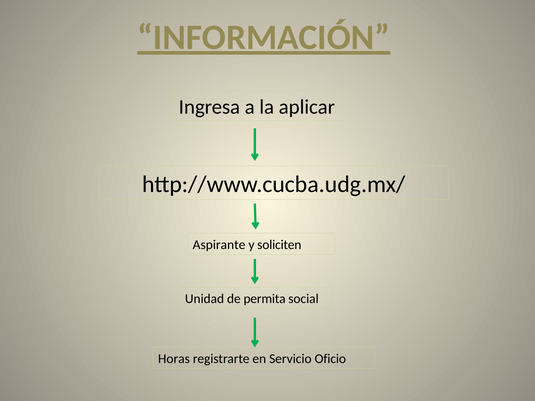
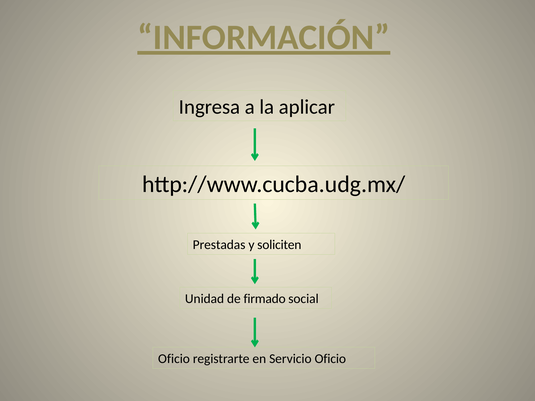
Aspirante: Aspirante -> Prestadas (219, 245)
permita: permita -> firmado (265, 299)
Horas: Horas -> Oficio (174, 359)
